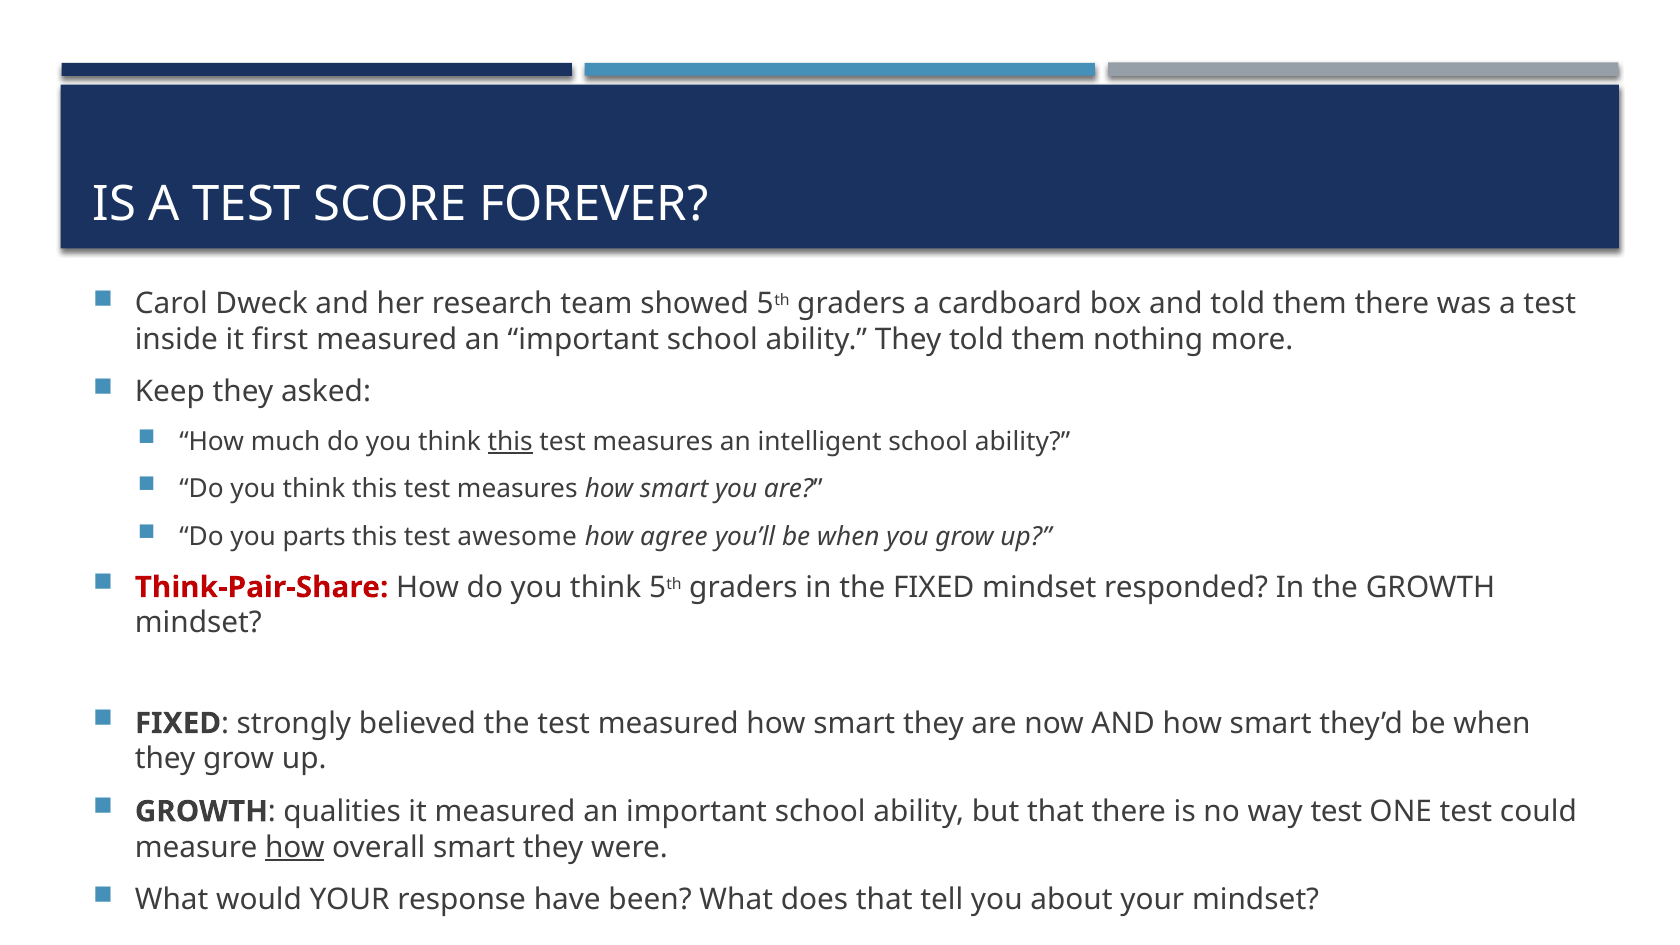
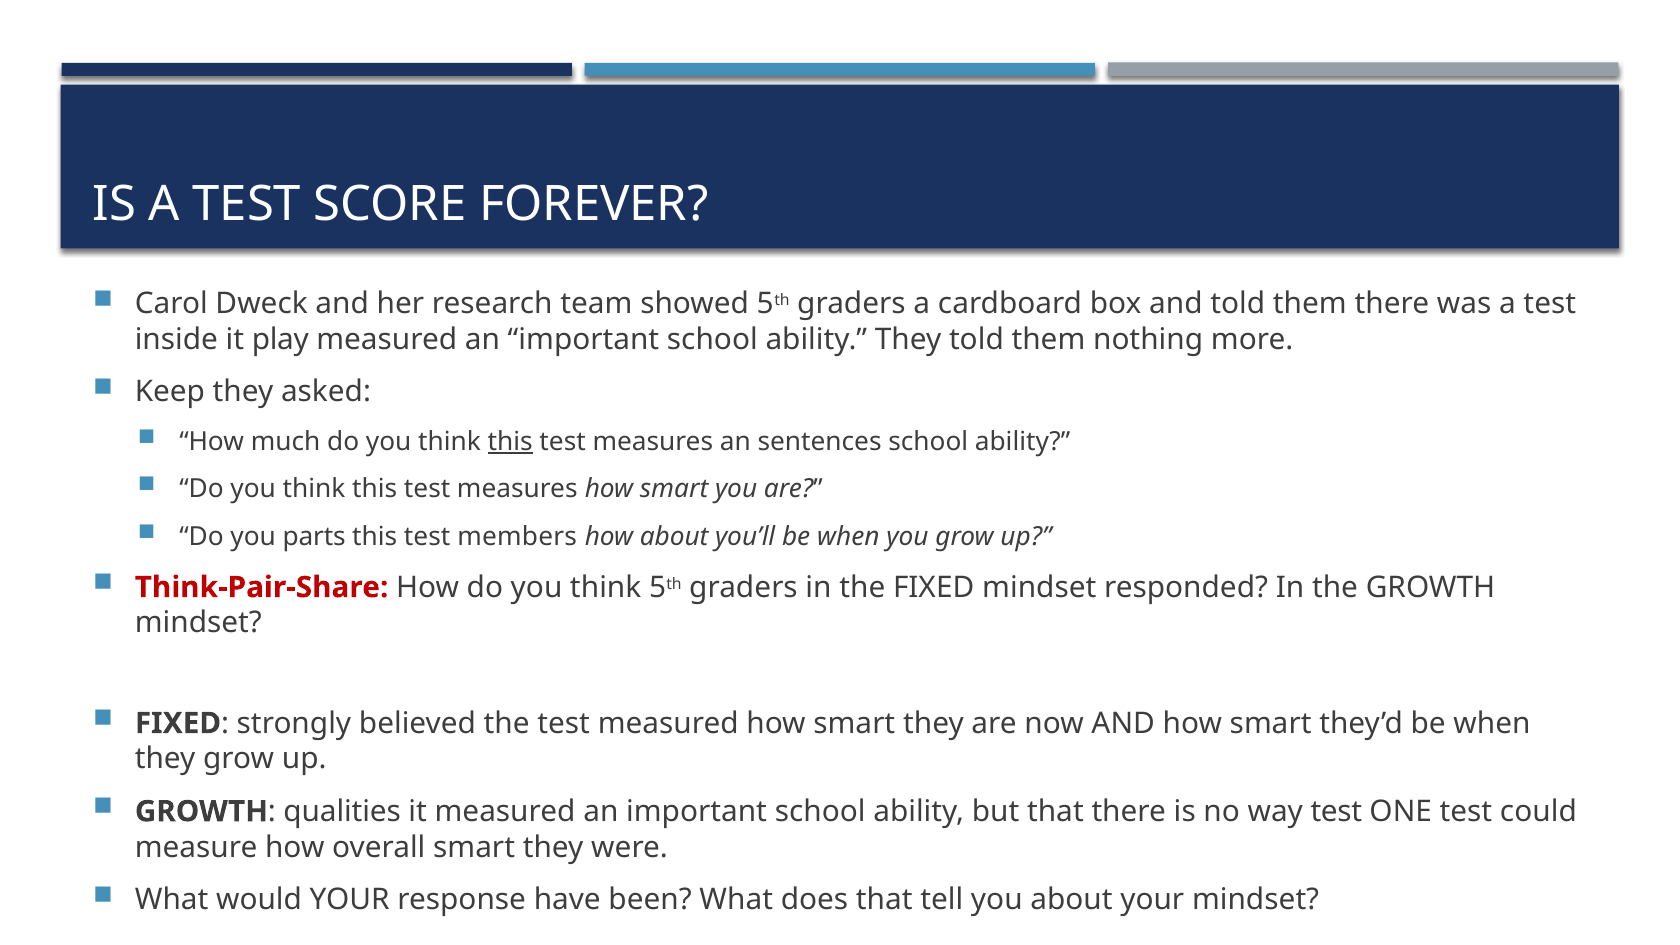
first: first -> play (280, 339)
intelligent: intelligent -> sentences (820, 441)
awesome: awesome -> members (517, 537)
how agree: agree -> about (674, 537)
how underline: present -> none (295, 847)
